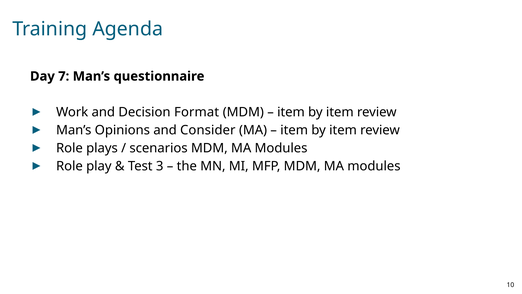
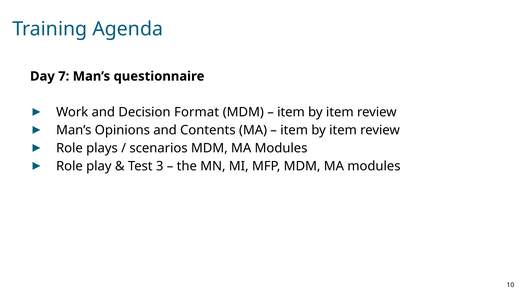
Consider: Consider -> Contents (208, 130)
